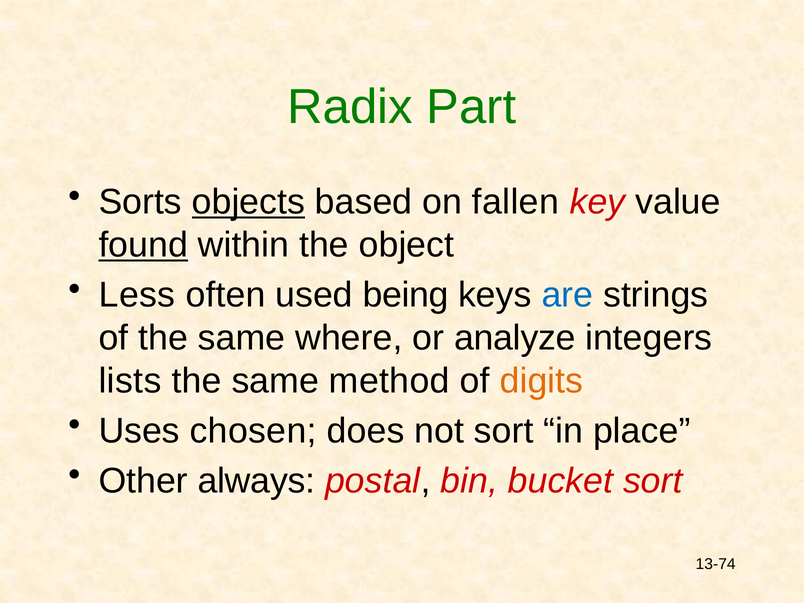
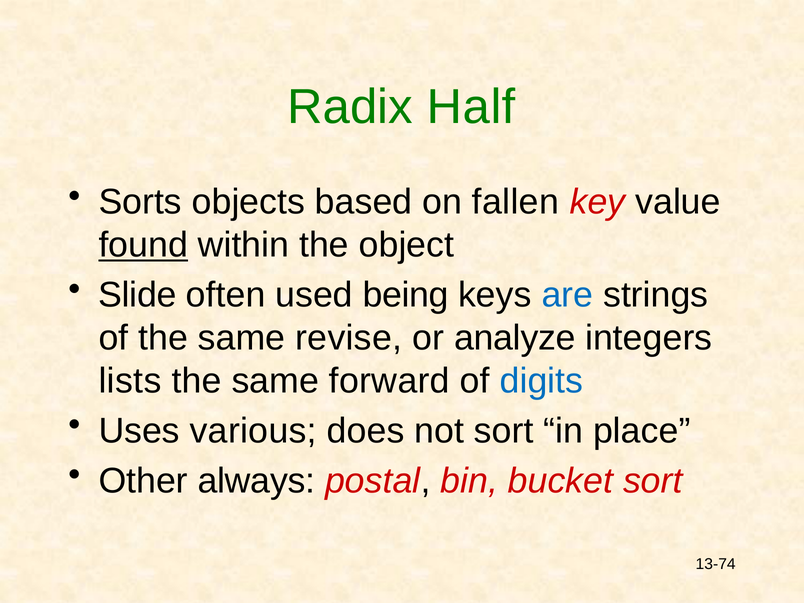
Part: Part -> Half (471, 107)
objects underline: present -> none (248, 202)
Less: Less -> Slide (137, 295)
where: where -> revise (349, 338)
method: method -> forward (389, 381)
digits colour: orange -> blue (541, 381)
chosen: chosen -> various (253, 431)
